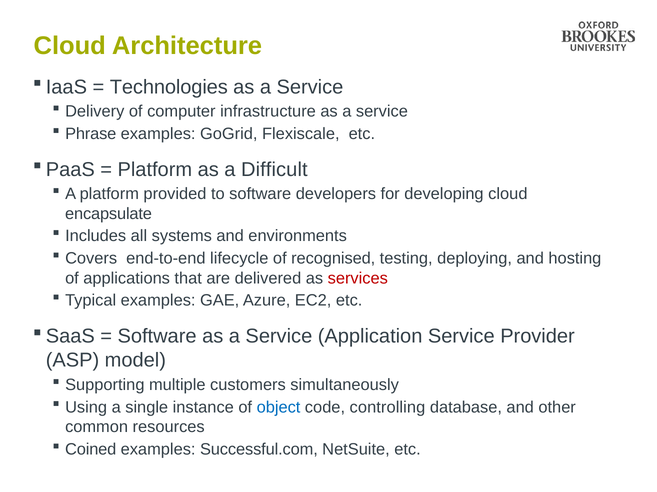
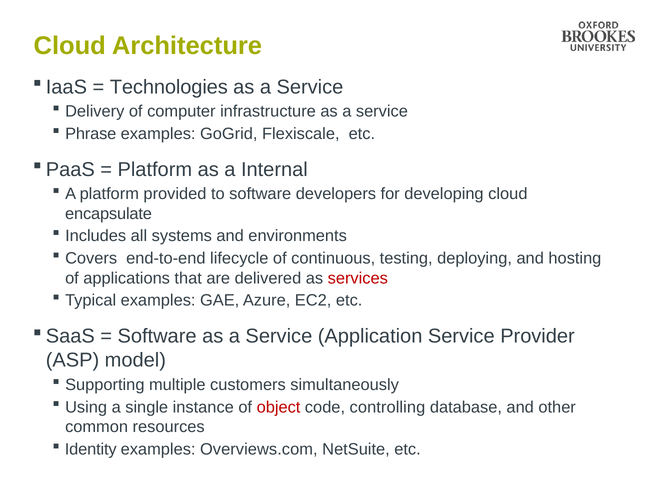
Difficult: Difficult -> Internal (274, 170)
recognised: recognised -> continuous (333, 259)
object colour: blue -> red (279, 408)
Coined: Coined -> Identity (91, 450)
Successful.com: Successful.com -> Overviews.com (259, 450)
